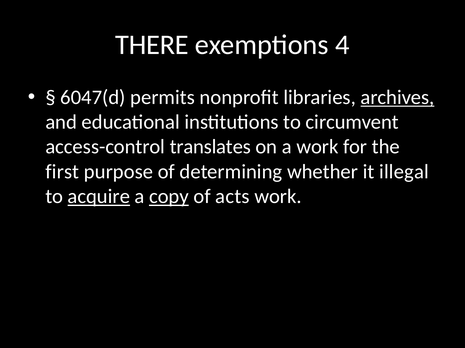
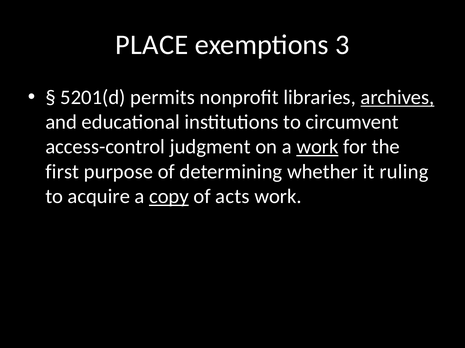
THERE: THERE -> PLACE (152, 45)
4: 4 -> 3 (342, 45)
6047(d: 6047(d -> 5201(d (93, 98)
translates: translates -> judgment (210, 147)
work underline: none -> present (317, 147)
illegal: illegal -> ruling (404, 172)
acquire underline: present -> none (99, 197)
